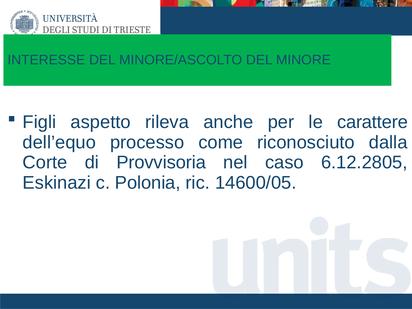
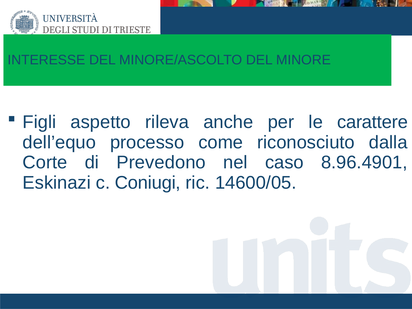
Provvisoria: Provvisoria -> Prevedono (161, 163)
6.12.2805: 6.12.2805 -> 8.96.4901 (364, 163)
Polonia: Polonia -> Coniugi (148, 183)
